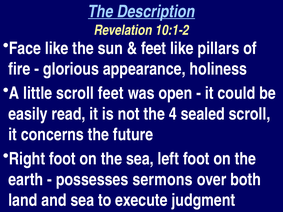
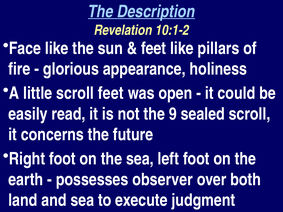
4: 4 -> 9 (173, 114)
sermons: sermons -> observer (163, 180)
